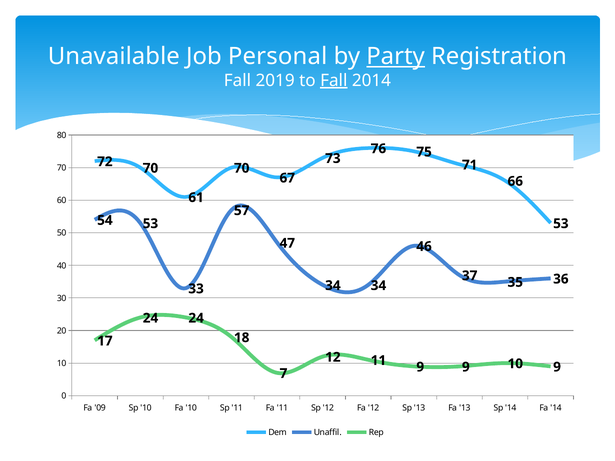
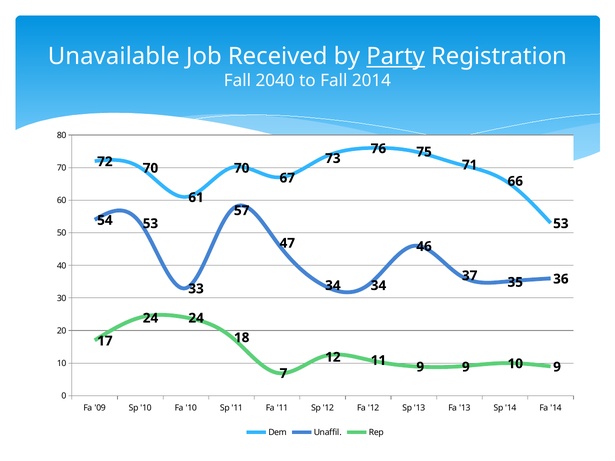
Personal: Personal -> Received (278, 56)
2019: 2019 -> 2040 (275, 80)
Fall underline: present -> none (334, 80)
